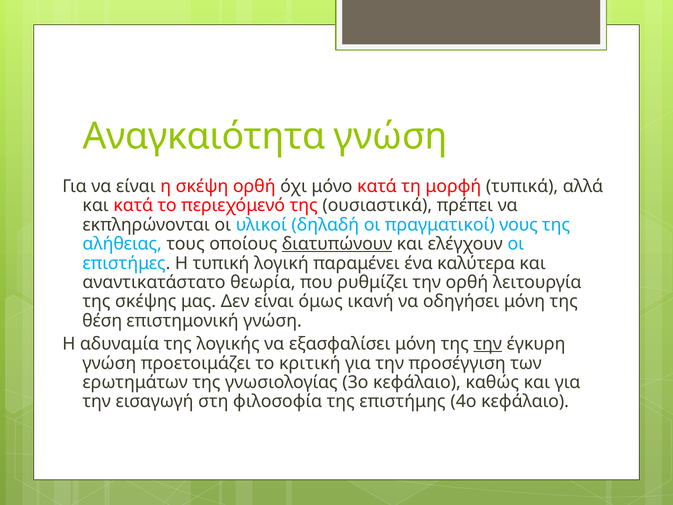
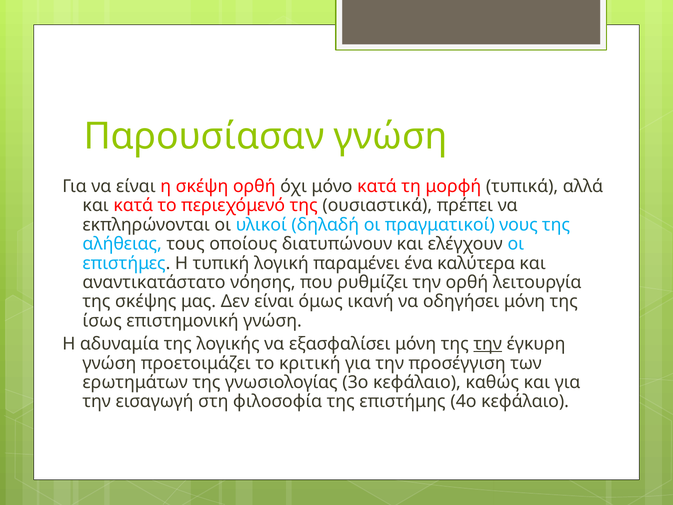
Αναγκαιότητα: Αναγκαιότητα -> Παρουσίασαν (204, 137)
διατυπώνουν underline: present -> none (337, 244)
θεωρία: θεωρία -> νόησης (263, 282)
θέση: θέση -> ίσως (102, 321)
